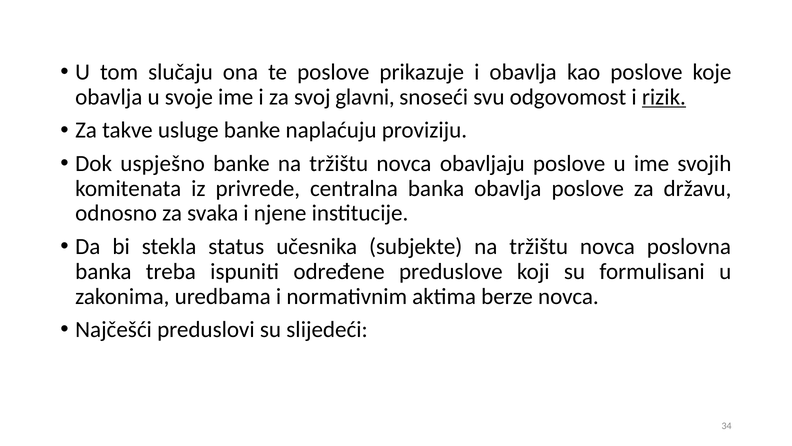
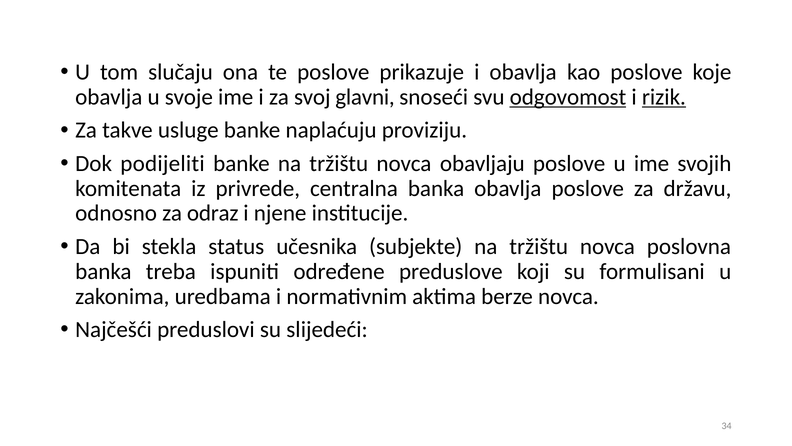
odgovomost underline: none -> present (568, 97)
uspješno: uspješno -> podijeliti (162, 163)
svaka: svaka -> odraz (213, 213)
